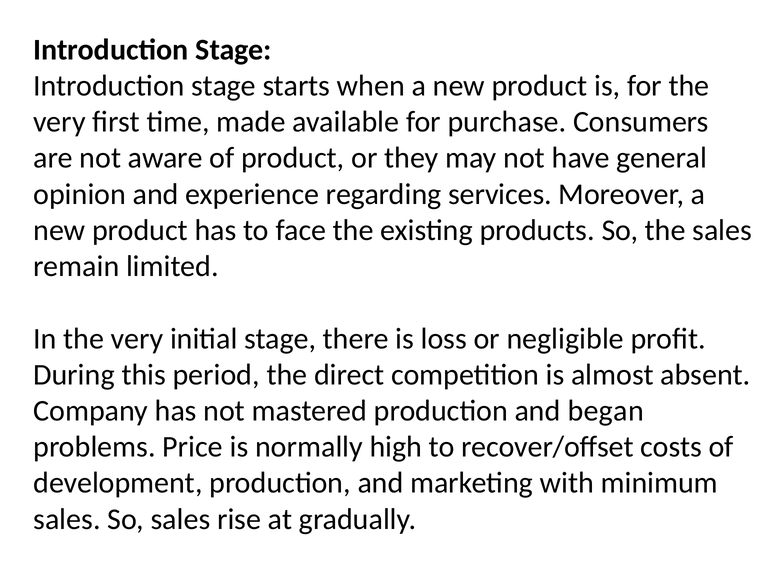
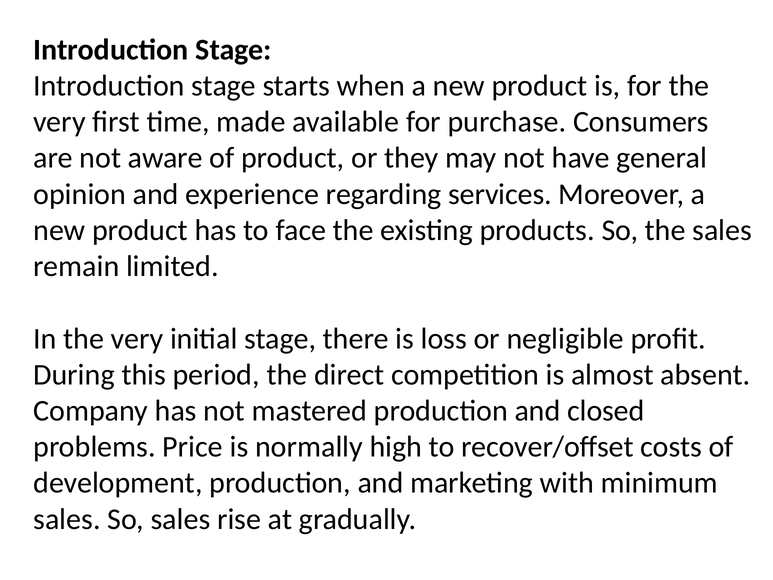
began: began -> closed (606, 411)
